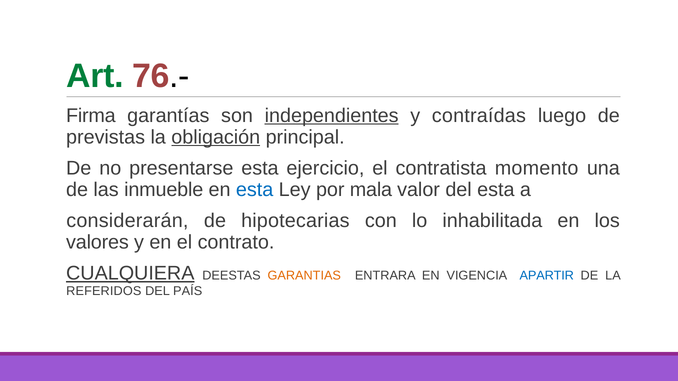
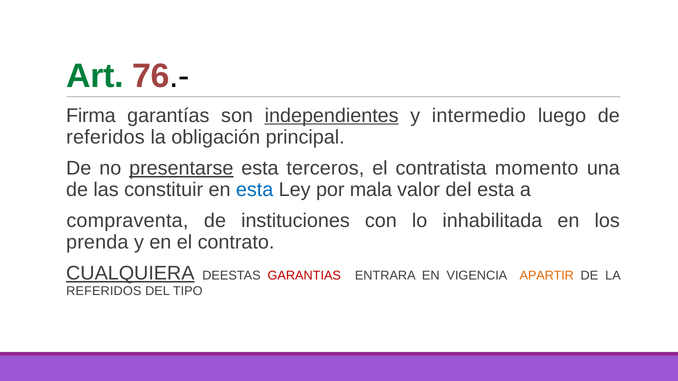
contraídas: contraídas -> intermedio (479, 116)
previstas: previstas -> referidos (105, 137)
obligación underline: present -> none (216, 137)
presentarse underline: none -> present (181, 168)
ejercicio: ejercicio -> terceros (325, 168)
inmueble: inmueble -> constituir (164, 190)
considerarán: considerarán -> compraventa (127, 221)
hipotecarias: hipotecarias -> instituciones (295, 221)
valores: valores -> prenda (97, 242)
GARANTIAS colour: orange -> red (304, 276)
APARTIR colour: blue -> orange (547, 276)
PAÍS: PAÍS -> TIPO (188, 291)
